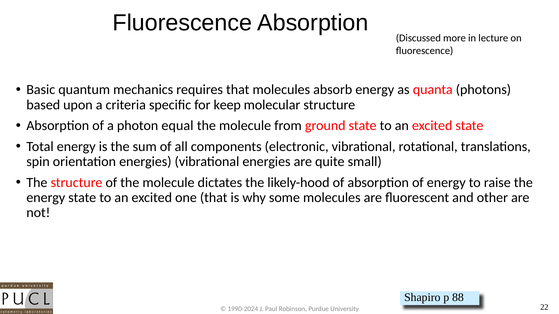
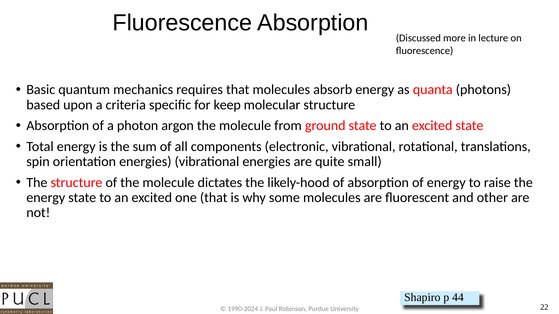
equal: equal -> argon (178, 126)
88: 88 -> 44 (458, 298)
